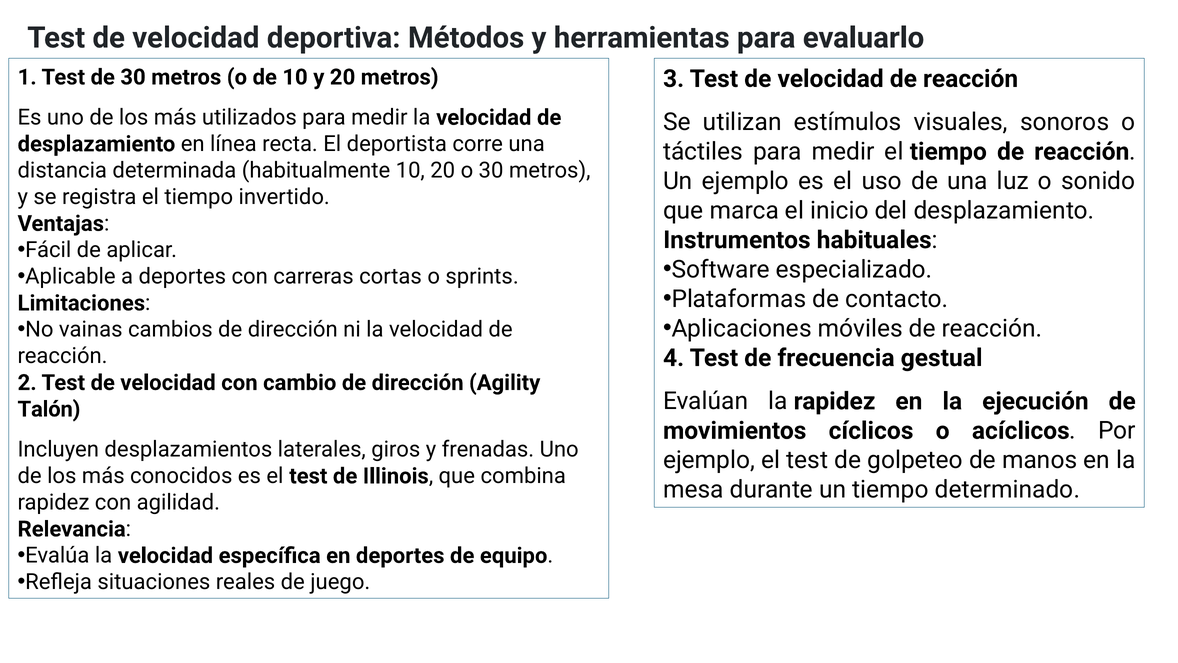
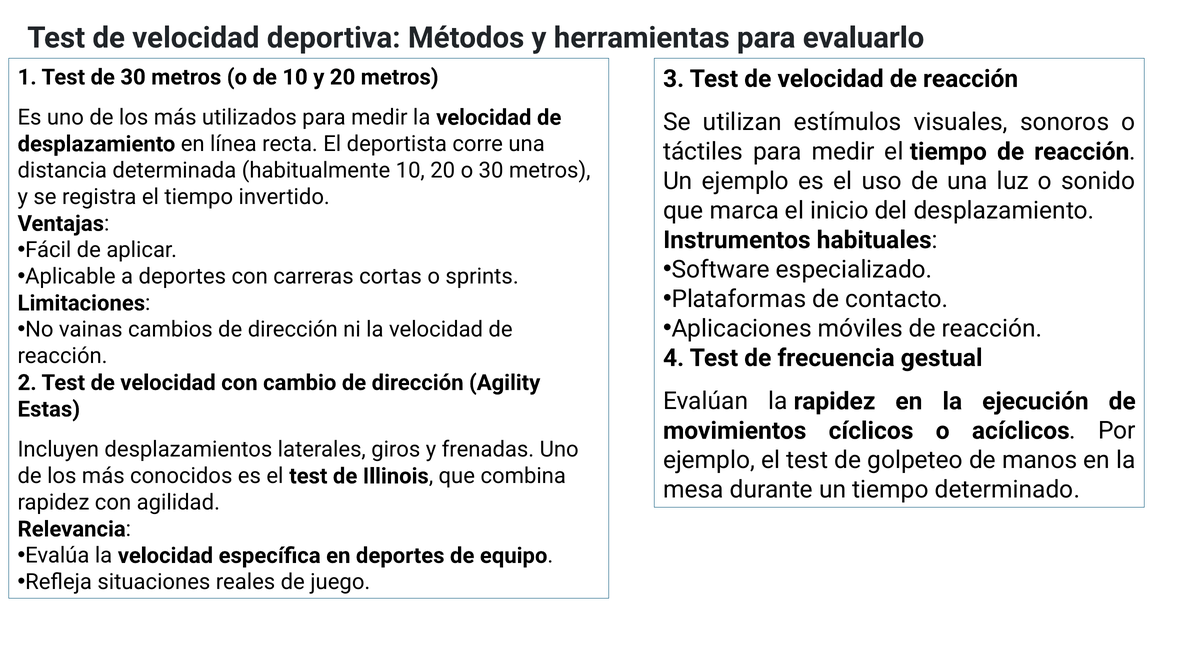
Talón: Talón -> Estas (49, 409)
